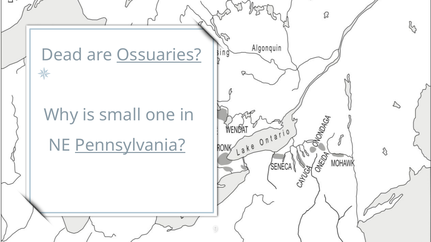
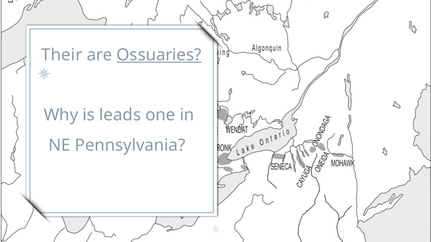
Dead: Dead -> Their (62, 55)
small: small -> leads (120, 115)
Pennsylvania underline: present -> none (130, 146)
